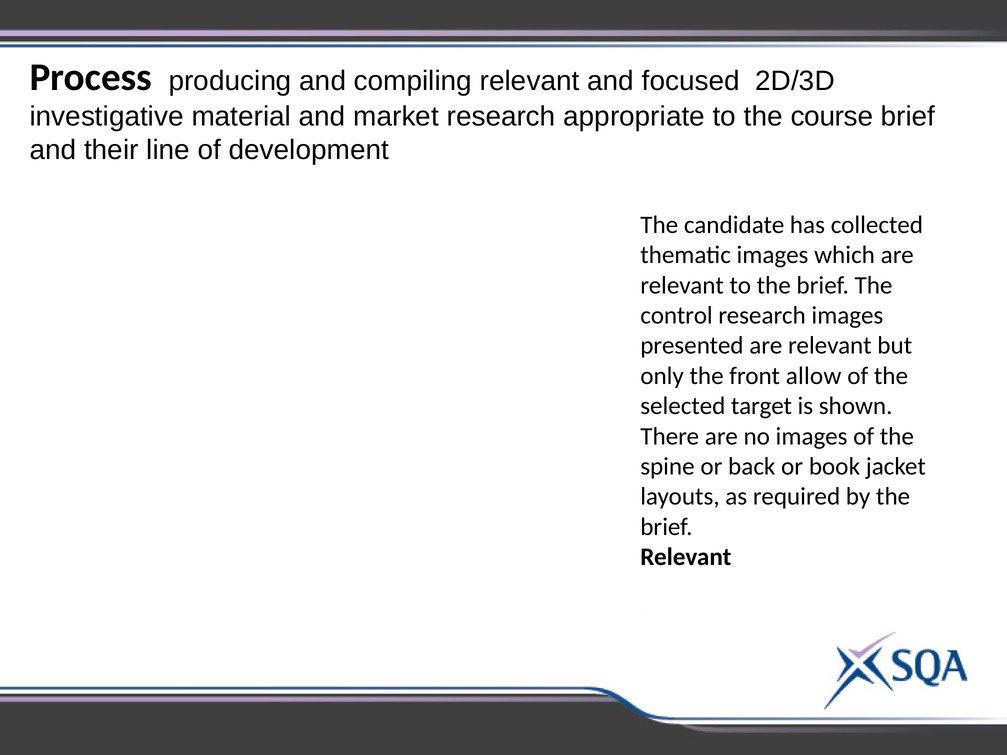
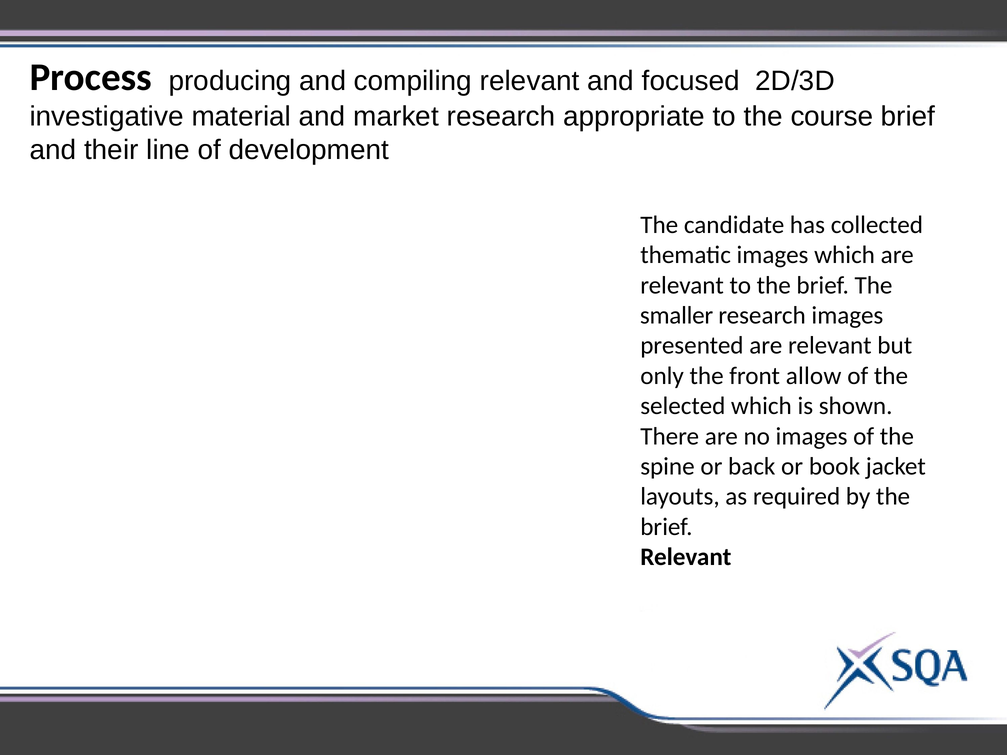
control: control -> smaller (677, 316)
selected target: target -> which (761, 406)
